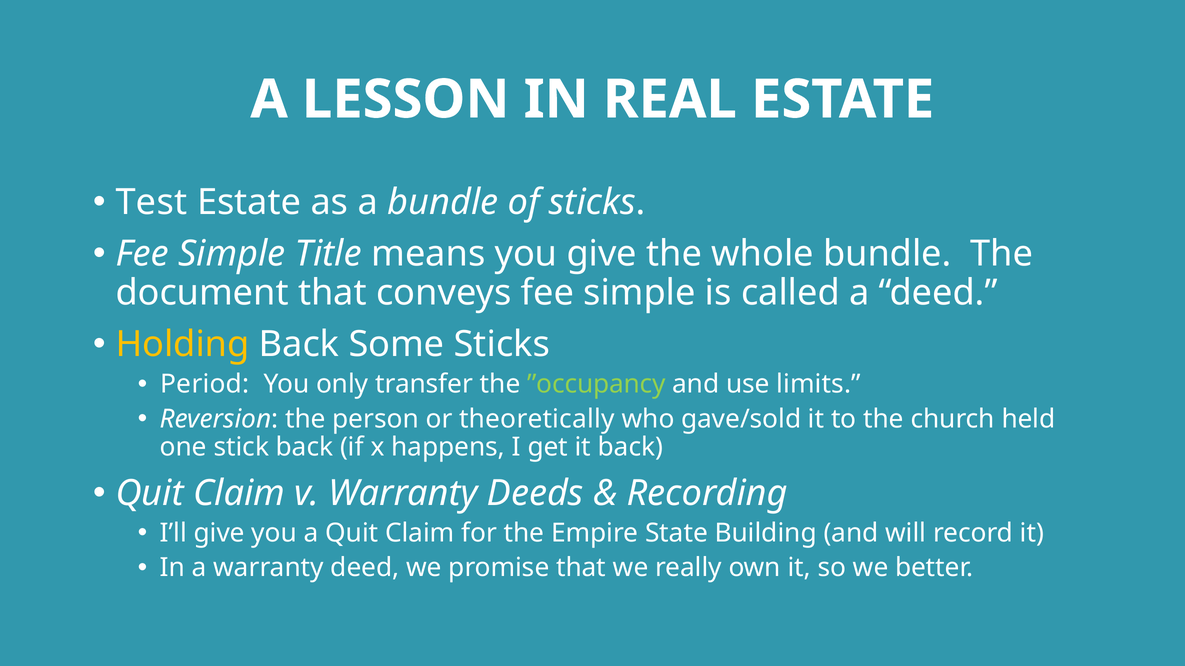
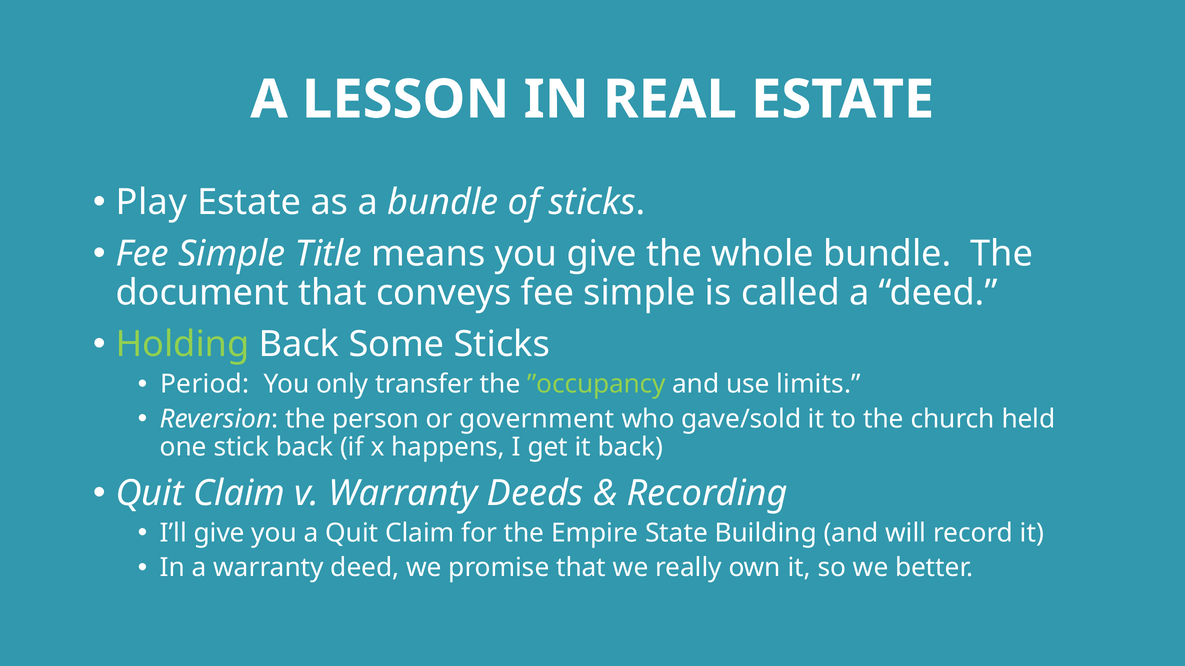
Test: Test -> Play (151, 203)
Holding colour: yellow -> light green (183, 345)
theoretically: theoretically -> government (537, 419)
